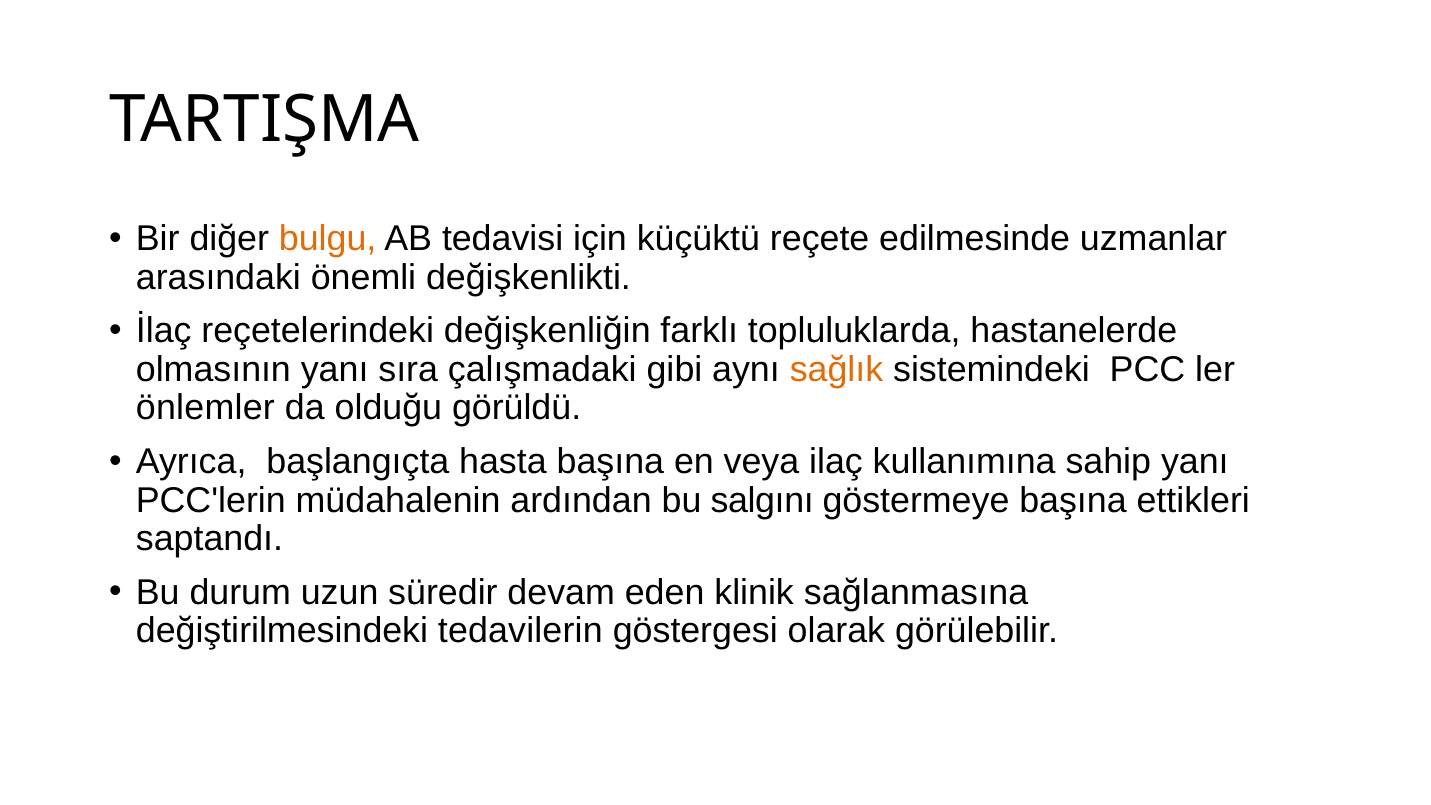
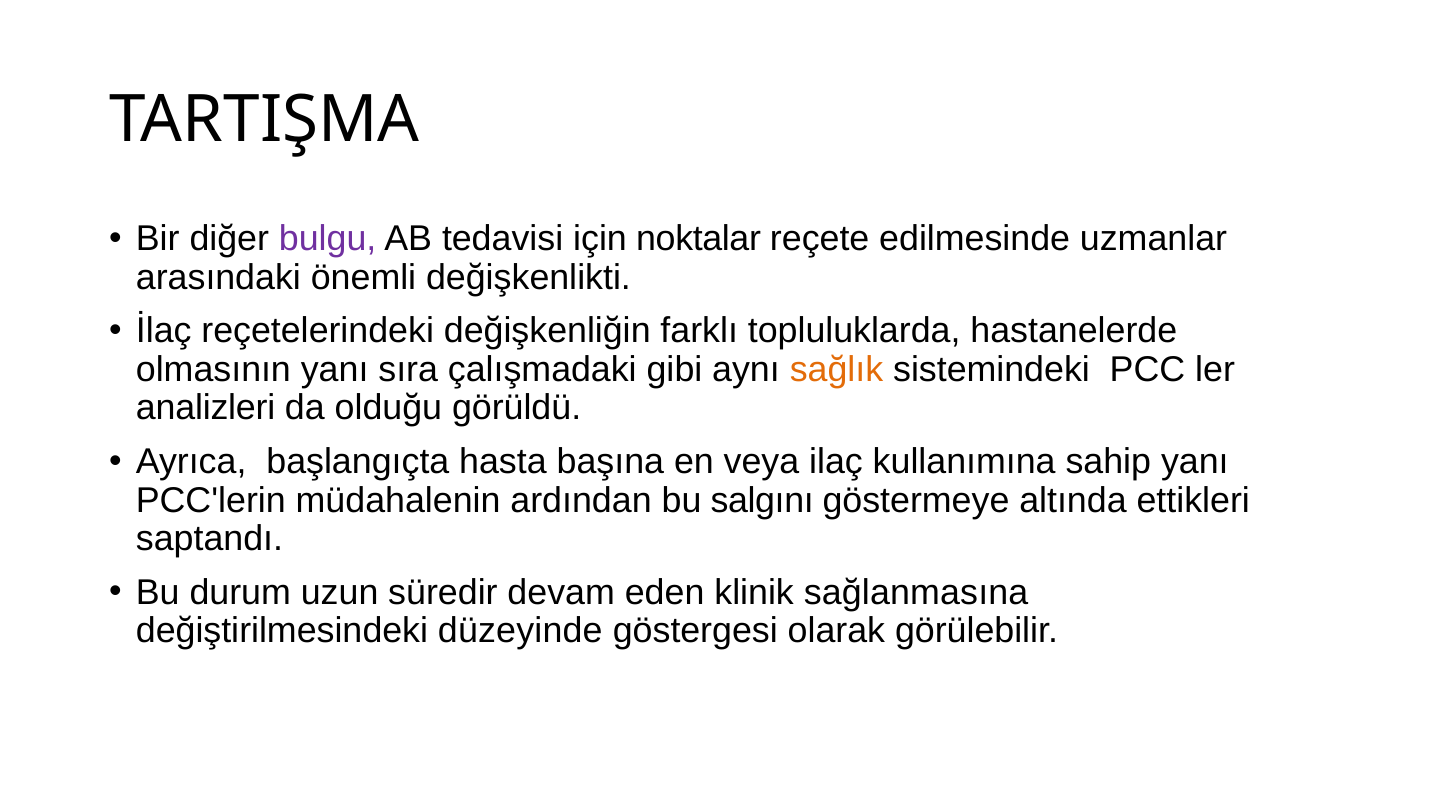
bulgu colour: orange -> purple (328, 239)
küçüktü: küçüktü -> noktalar (699, 239)
önlemler: önlemler -> analizleri (206, 408)
göstermeye başına: başına -> altında (1073, 500)
tedavilerin: tedavilerin -> düzeyinde (520, 631)
